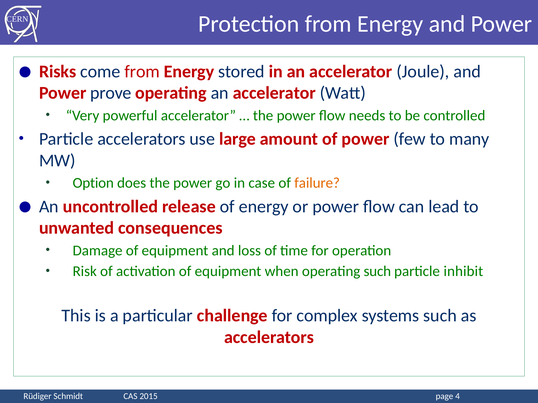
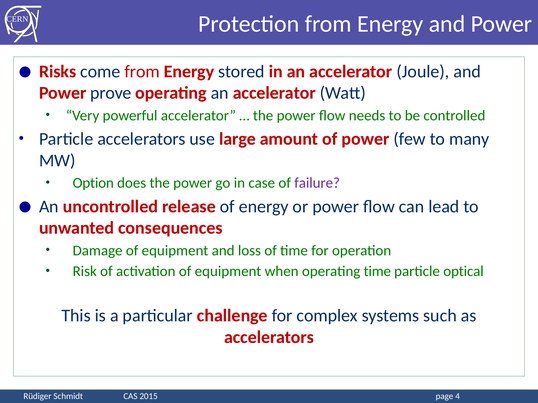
failure colour: orange -> purple (317, 183)
operating such: such -> time (377, 272)
inhibit: inhibit -> optical (464, 272)
